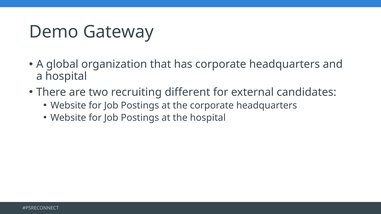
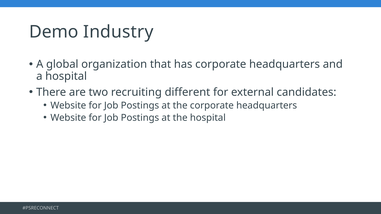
Gateway: Gateway -> Industry (118, 32)
